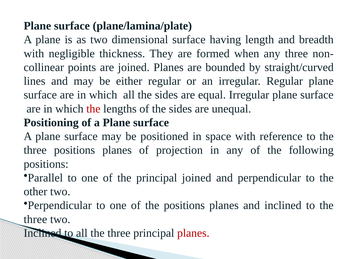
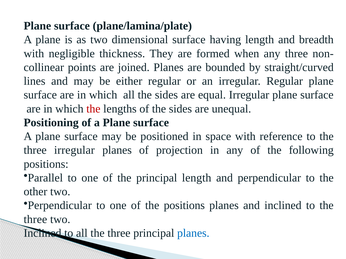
three positions: positions -> irregular (74, 150)
principal joined: joined -> length (197, 178)
planes colour: red -> blue (193, 233)
